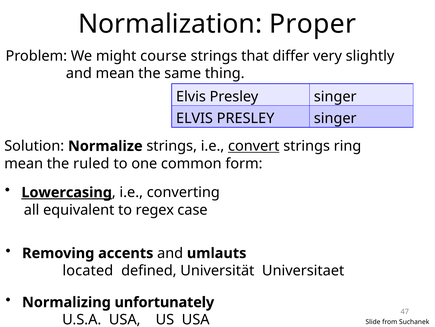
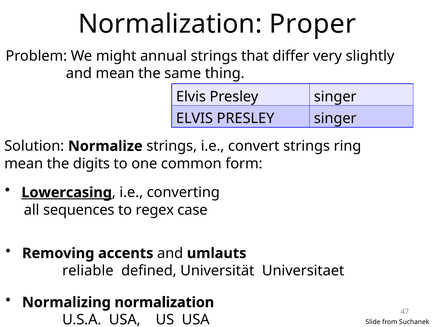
course: course -> annual (164, 56)
convert underline: present -> none (254, 146)
ruled: ruled -> digits (91, 163)
equivalent: equivalent -> sequences (79, 209)
located: located -> reliable (88, 270)
Normalizing unfortunately: unfortunately -> normalization (164, 302)
